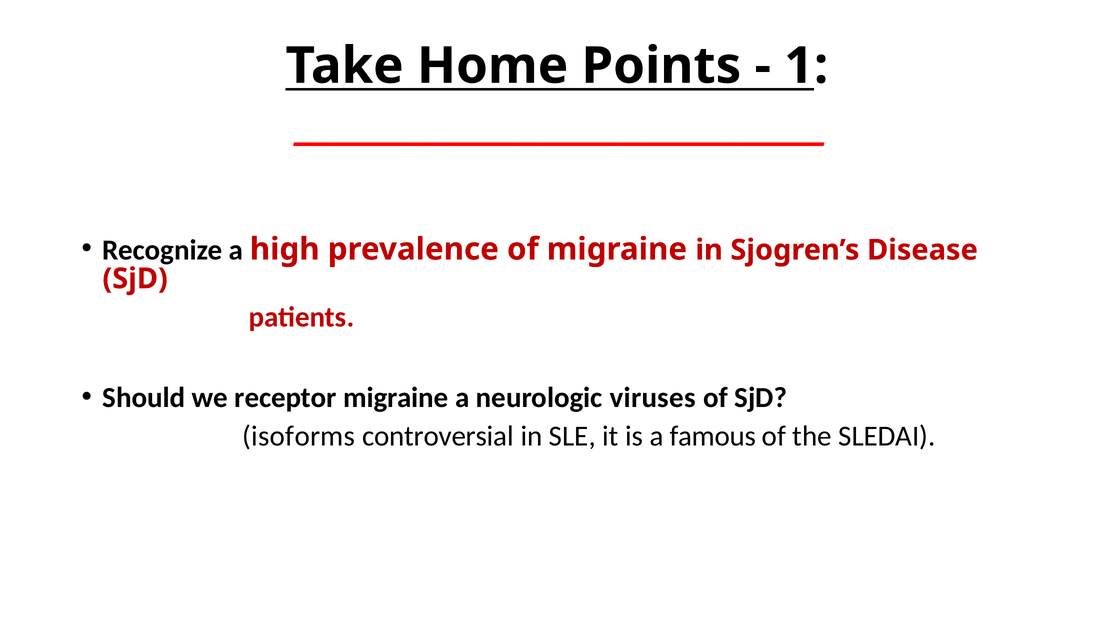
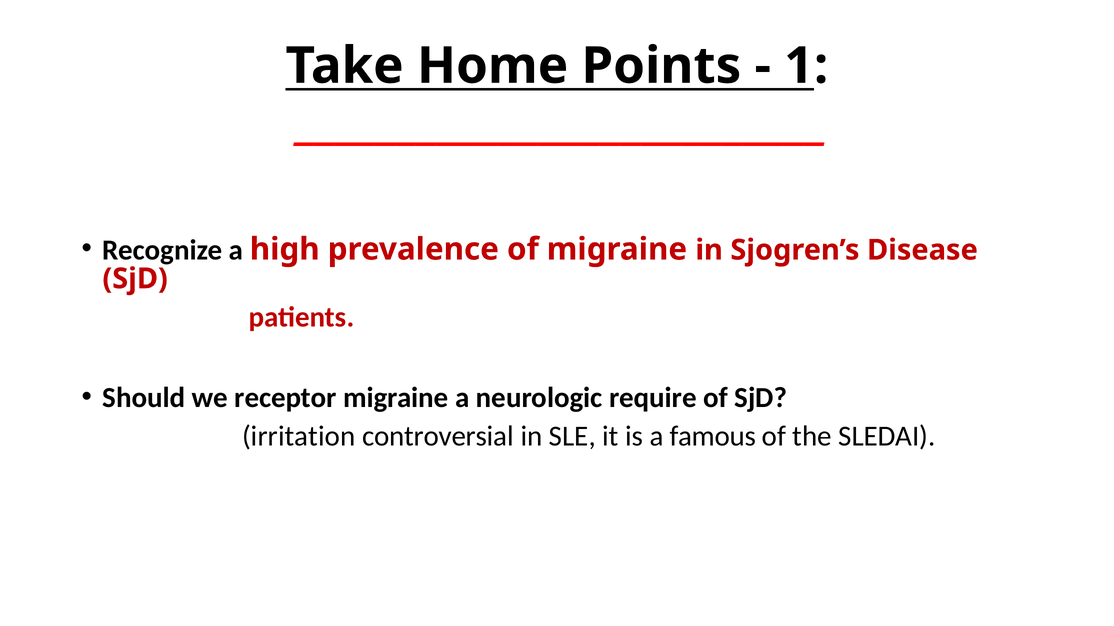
viruses: viruses -> require (653, 398)
isoforms: isoforms -> irritation (299, 437)
